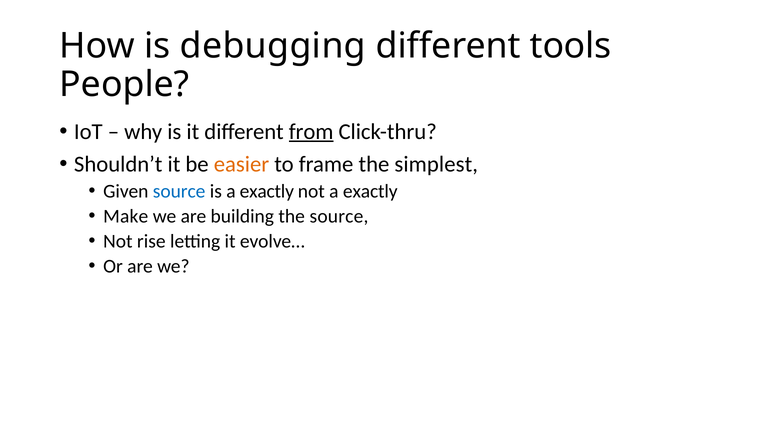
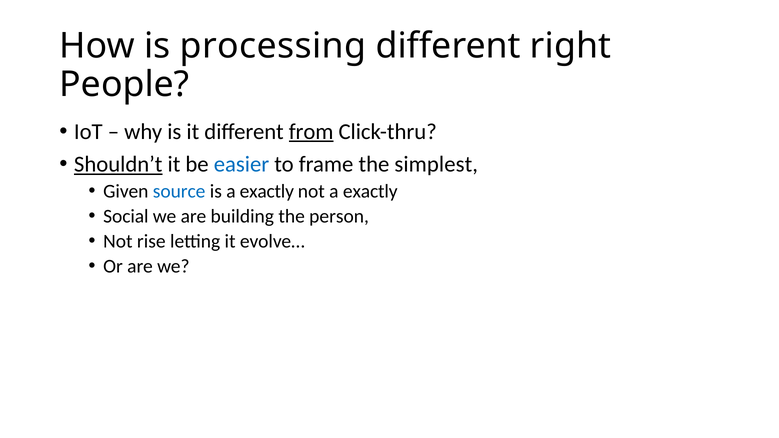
debugging: debugging -> processing (273, 46)
tools: tools -> right (571, 46)
Shouldn’t underline: none -> present (118, 164)
easier colour: orange -> blue (242, 164)
Make: Make -> Social (126, 216)
the source: source -> person (339, 216)
